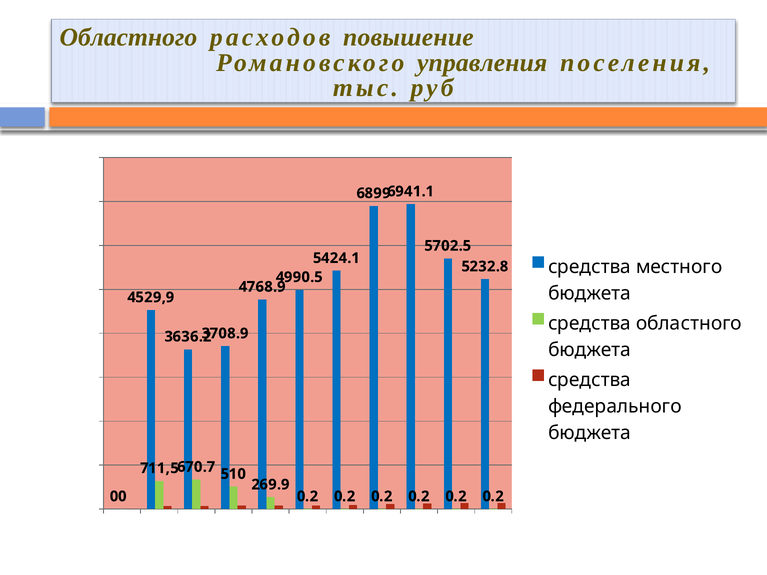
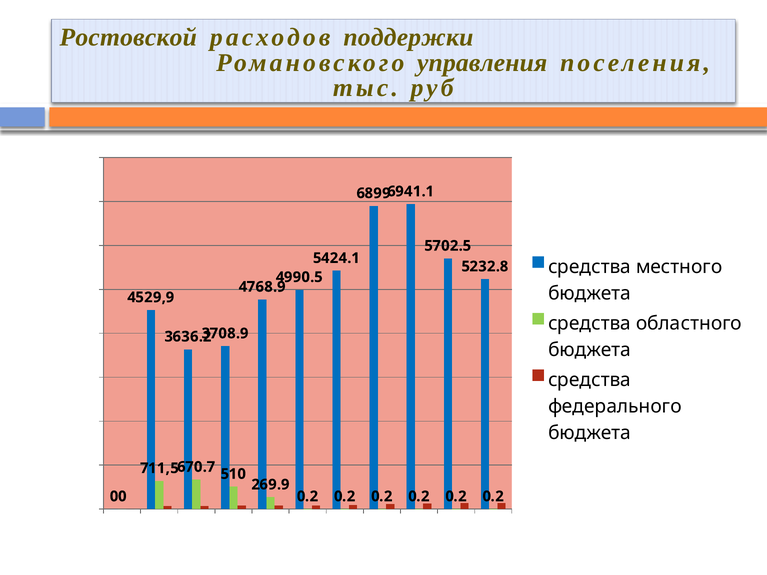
Областного: Областного -> Ростовской (128, 37)
повышение: повышение -> поддержки (408, 37)
